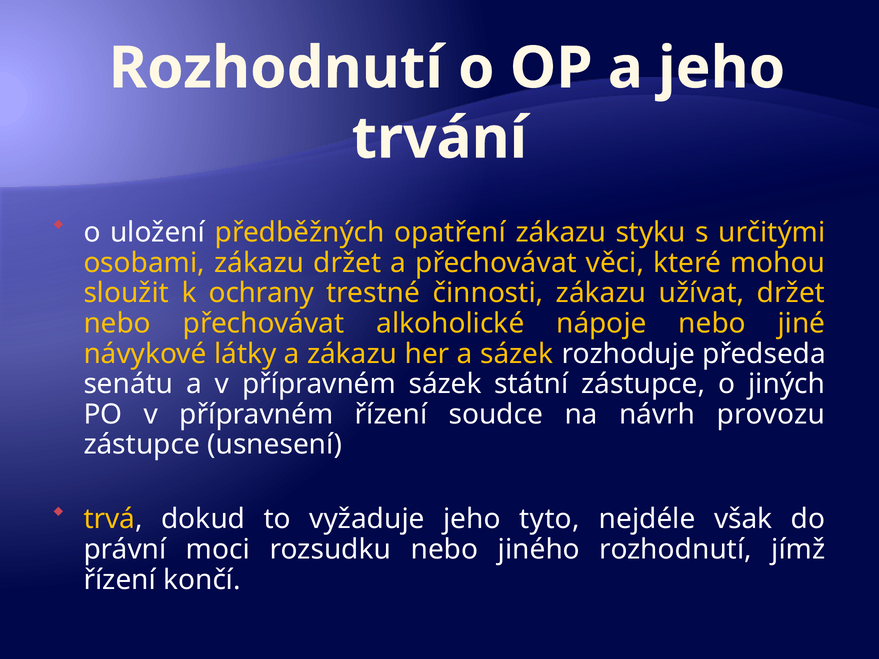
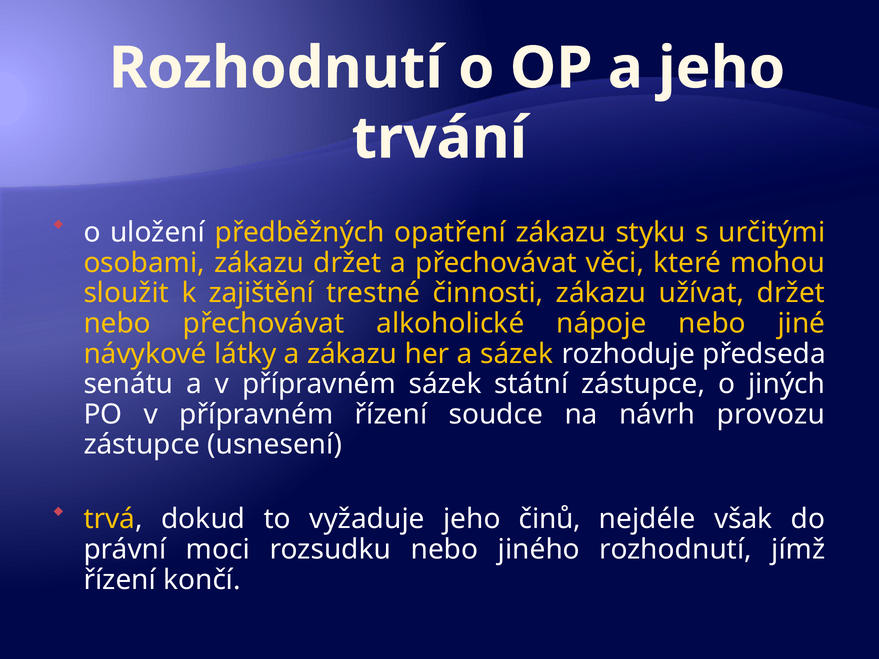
ochrany: ochrany -> zajištění (262, 293)
tyto: tyto -> činů (550, 519)
